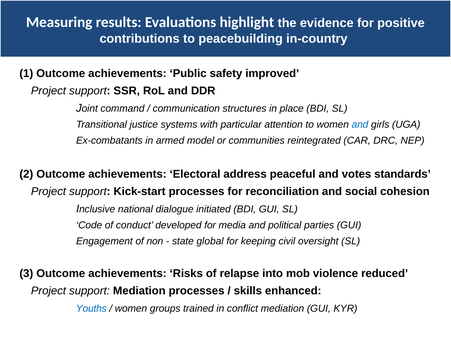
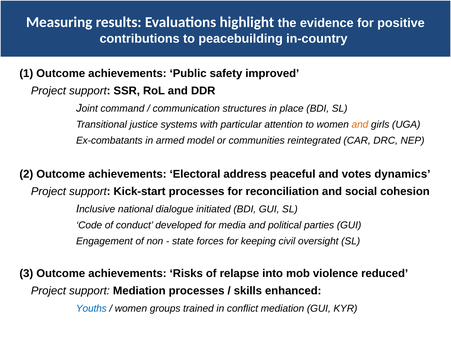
and colour: blue -> orange (360, 125)
standards: standards -> dynamics (402, 174)
global: global -> forces (210, 241)
